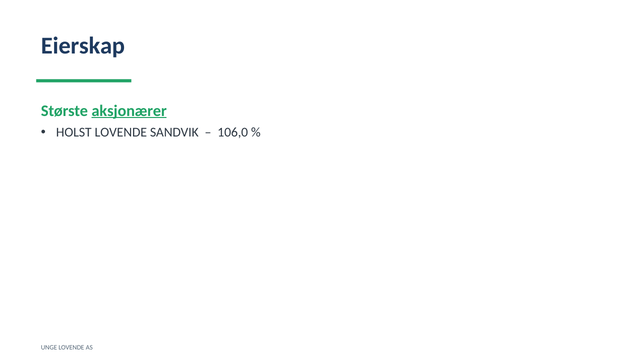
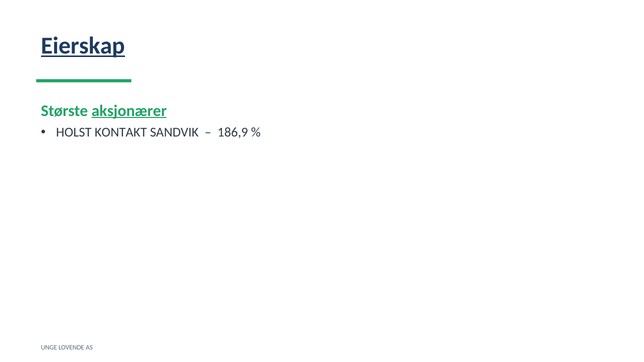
Eierskap underline: none -> present (83, 46)
HOLST LOVENDE: LOVENDE -> KONTAKT (121, 132)
106,0: 106,0 -> 186,9 (233, 132)
